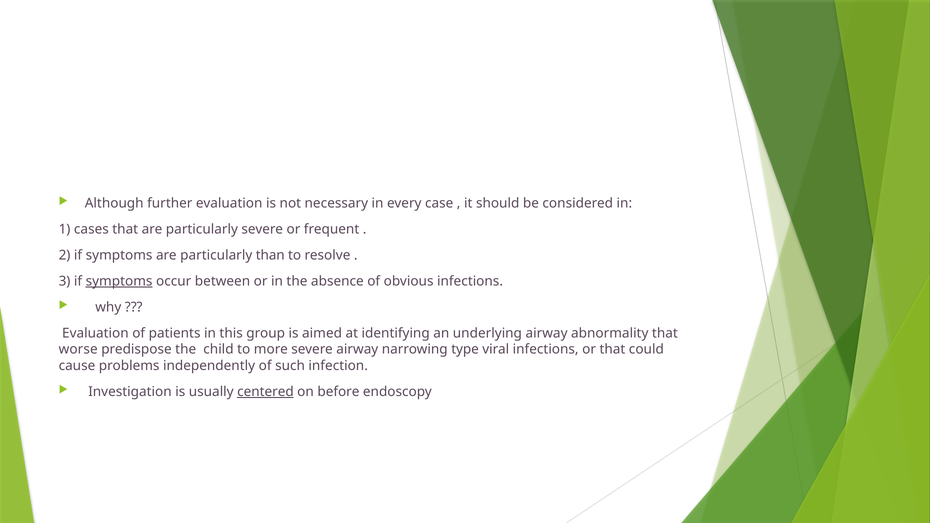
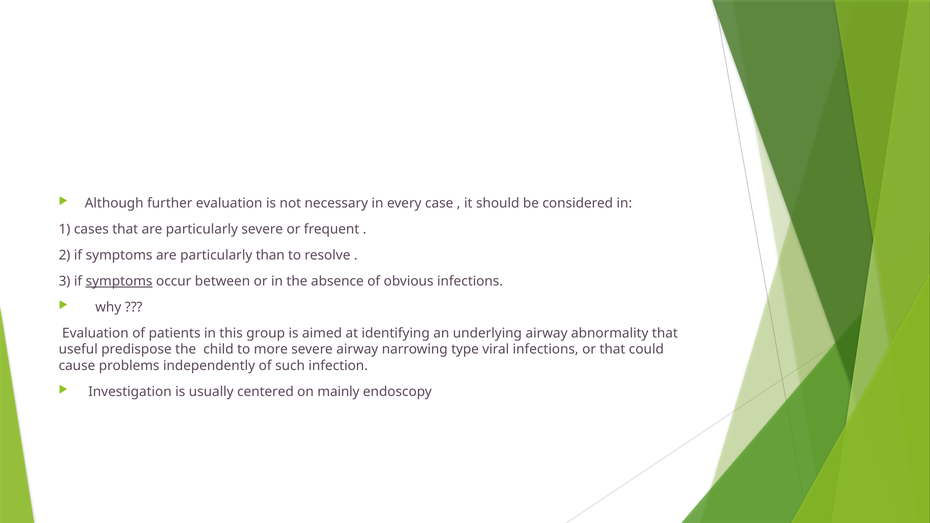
worse: worse -> useful (78, 350)
centered underline: present -> none (265, 392)
before: before -> mainly (338, 392)
